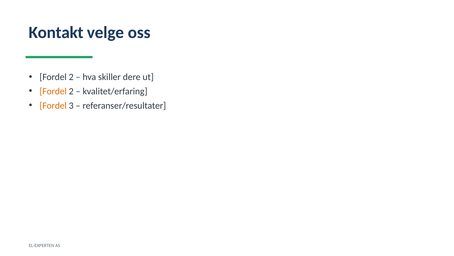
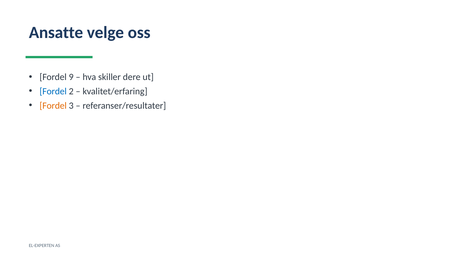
Kontakt: Kontakt -> Ansatte (56, 32)
2: 2 -> 9 (71, 77)
Fordel colour: orange -> blue (53, 91)
